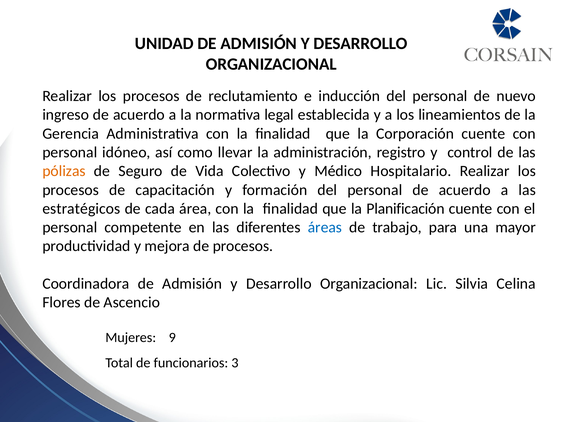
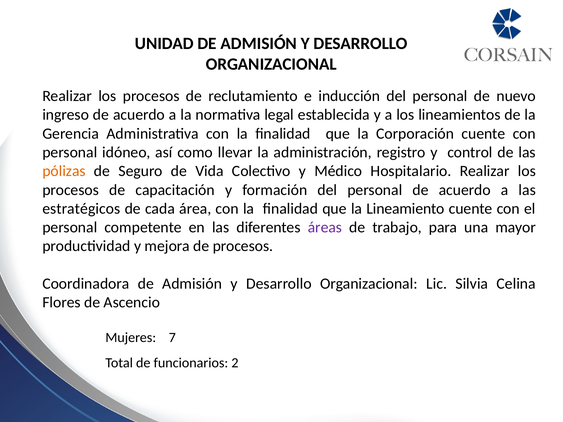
Planificación: Planificación -> Lineamiento (405, 209)
áreas colour: blue -> purple (325, 228)
9: 9 -> 7 (172, 338)
3: 3 -> 2 (235, 363)
